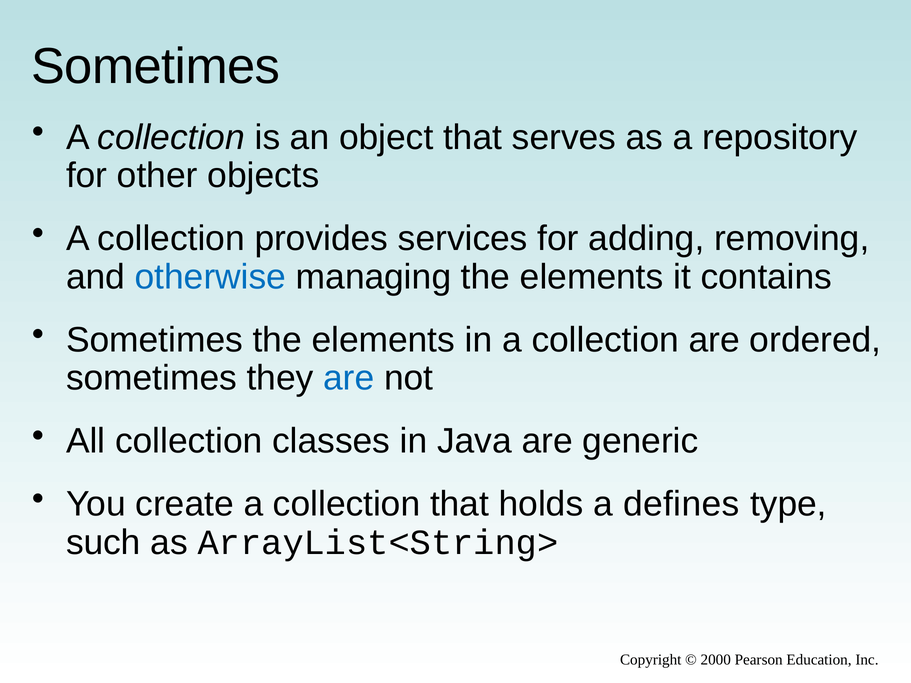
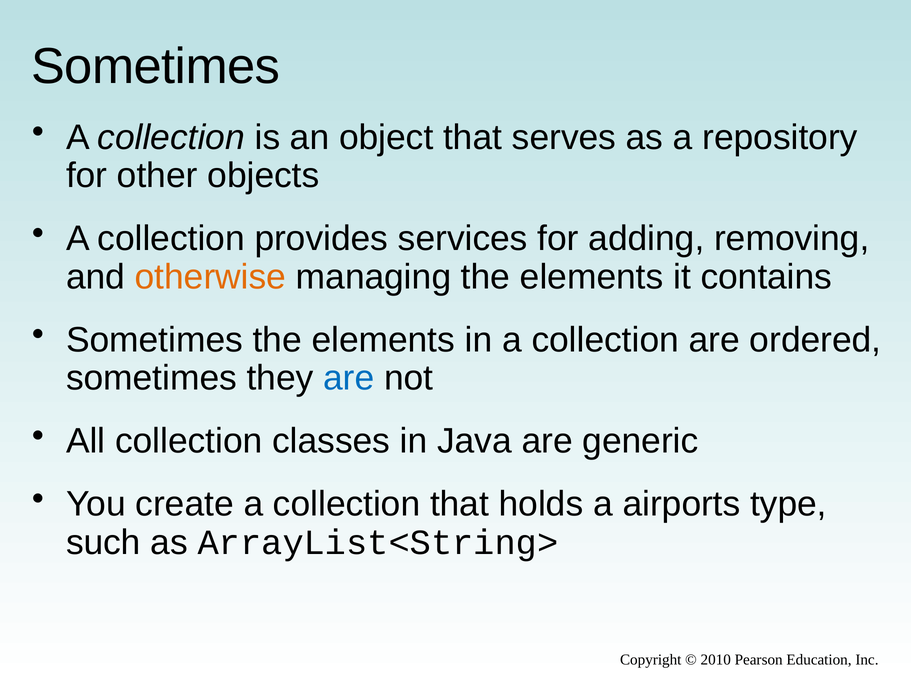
otherwise colour: blue -> orange (210, 277)
defines: defines -> airports (682, 504)
2000: 2000 -> 2010 (716, 660)
